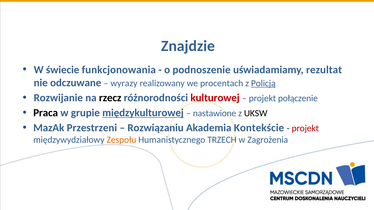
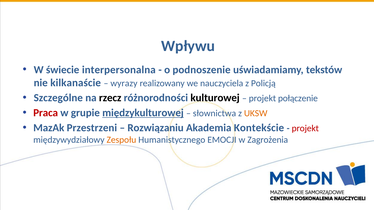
Znajdzie: Znajdzie -> Wpływu (188, 46)
funkcjonowania: funkcjonowania -> interpersonalna (119, 70)
rezultat: rezultat -> tekstów (324, 70)
odczuwane: odczuwane -> kilkanaście (76, 83)
procentach: procentach -> nauczyciela (222, 83)
Policją underline: present -> none (263, 83)
Rozwijanie: Rozwijanie -> Szczególne (58, 98)
kulturowej colour: red -> black (215, 98)
Praca colour: black -> red (46, 113)
nastawione: nastawione -> słownictwa (214, 114)
UKSW colour: black -> orange (256, 114)
TRZECH: TRZECH -> EMOCJI (222, 140)
